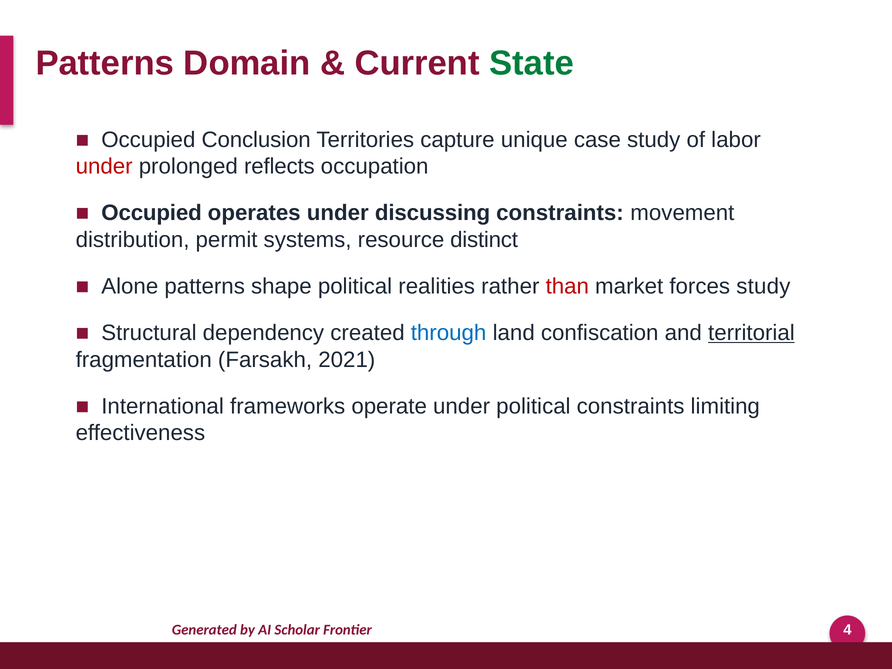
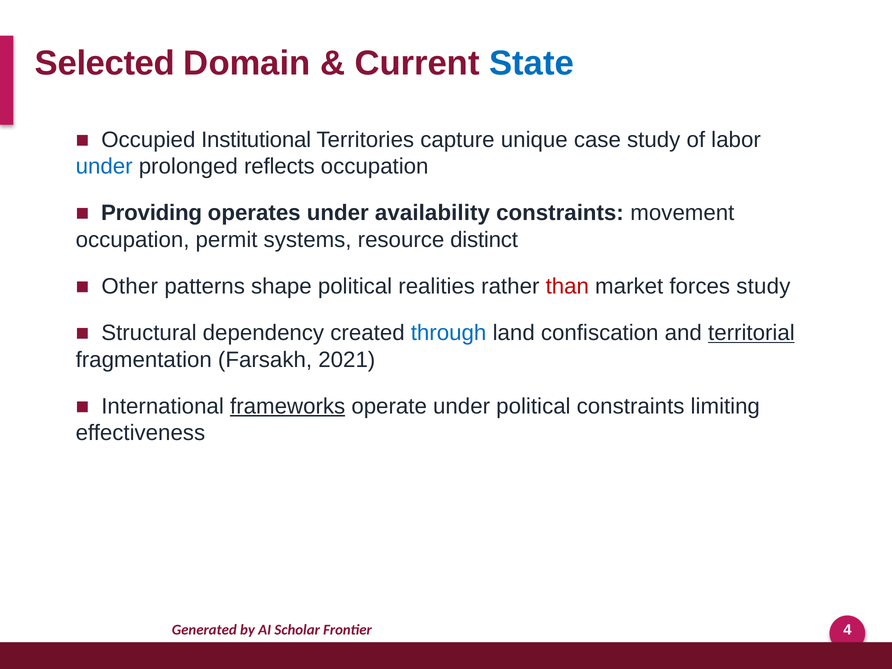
Patterns: Patterns -> Selected (105, 63)
State colour: green -> blue (532, 63)
Conclusion: Conclusion -> Institutional (256, 140)
under colour: red -> blue (104, 166)
Occupied: Occupied -> Providing (152, 213)
discussing: discussing -> availability (432, 213)
distribution: distribution -> occupation (133, 240)
Alone: Alone -> Other (130, 286)
frameworks underline: none -> present (288, 406)
